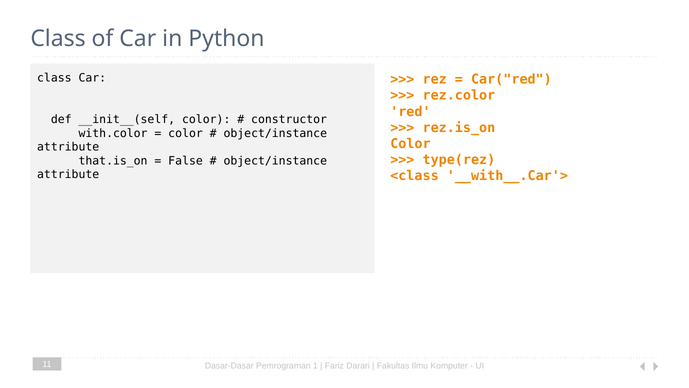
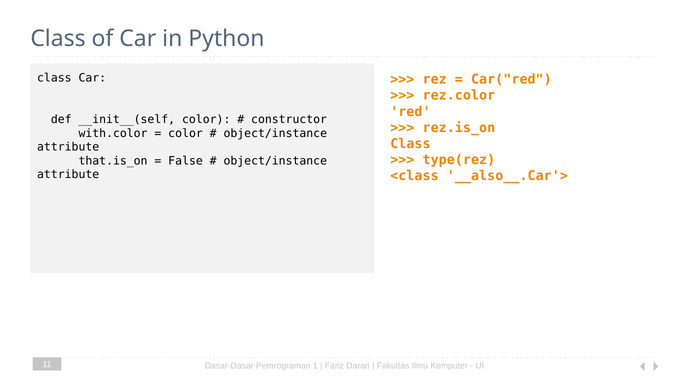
Color: Color -> Class (410, 144)
__with__.Car'>: __with__.Car'> -> __also__.Car'> (507, 176)
